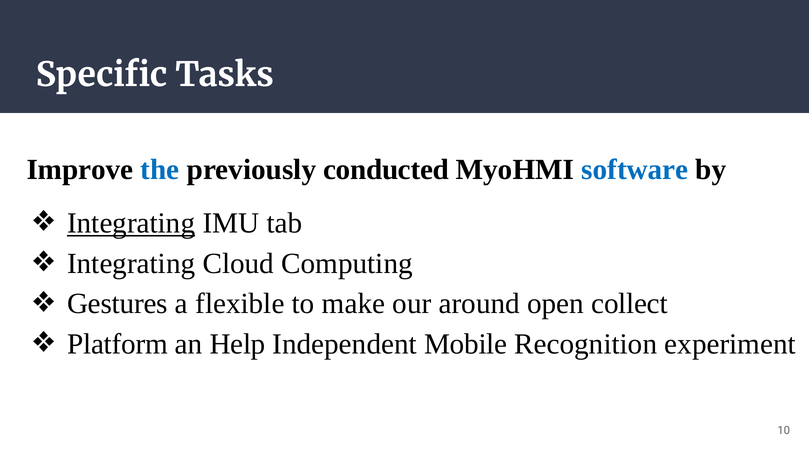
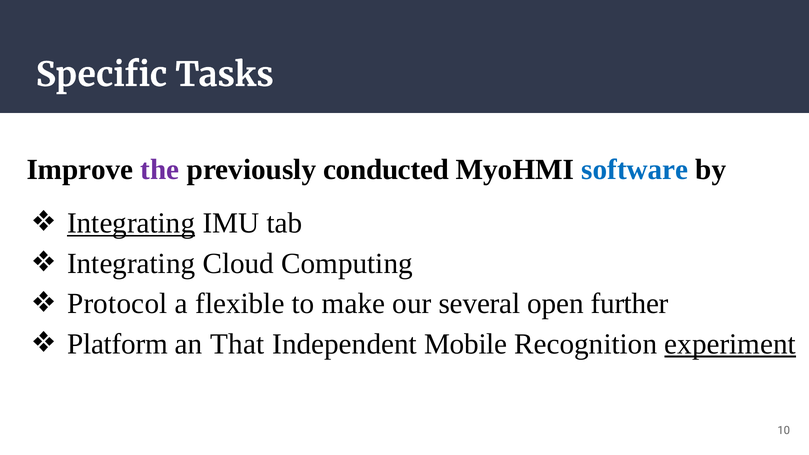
the colour: blue -> purple (160, 169)
Gestures: Gestures -> Protocol (117, 304)
around: around -> several (479, 304)
collect: collect -> further (630, 304)
Help: Help -> That (237, 344)
experiment underline: none -> present (730, 344)
